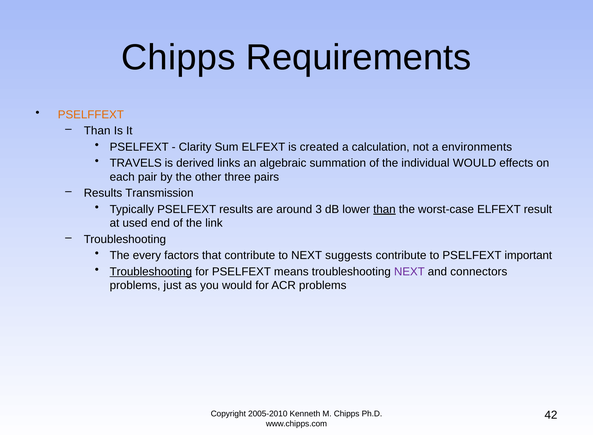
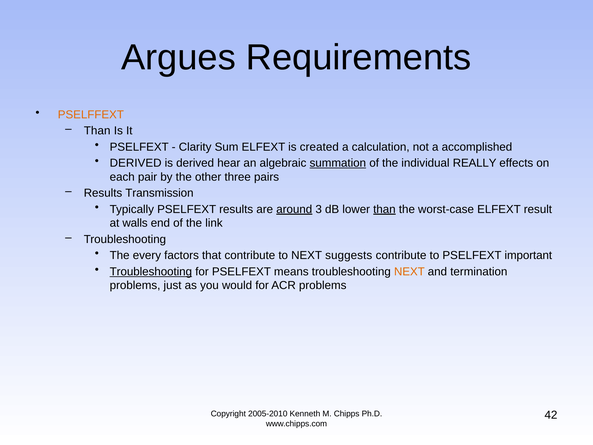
Chipps: Chipps -> Argues (178, 57)
environments: environments -> accomplished (477, 147)
TRAVELS: TRAVELS -> DERIVED (136, 163)
links: links -> hear (229, 163)
summation underline: none -> present (338, 163)
individual WOULD: WOULD -> REALLY (475, 163)
around underline: none -> present (294, 209)
used: used -> walls (135, 223)
NEXT colour: purple -> orange (409, 271)
connectors: connectors -> termination (479, 271)
